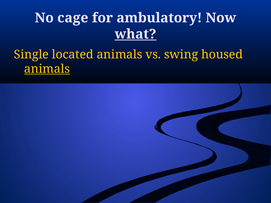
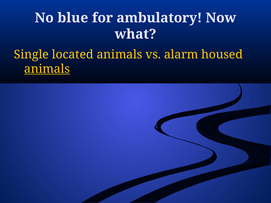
cage: cage -> blue (73, 18)
what underline: present -> none (135, 34)
swing: swing -> alarm (181, 55)
